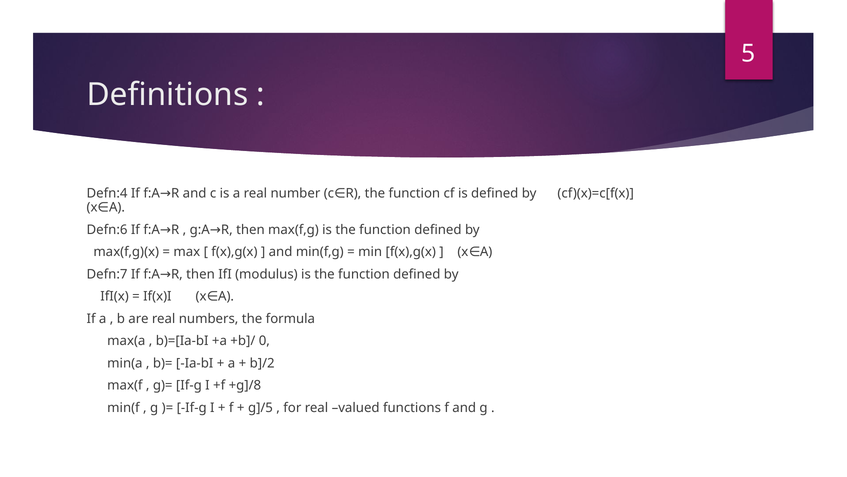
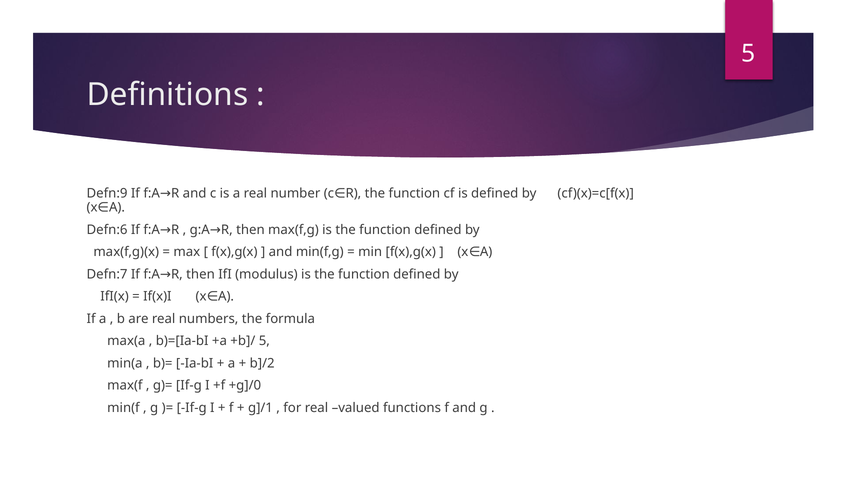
Defn:4: Defn:4 -> Defn:9 (107, 193)
+b]/ 0: 0 -> 5 (264, 341)
+g]/8: +g]/8 -> +g]/0 (245, 385)
g]/5: g]/5 -> g]/1 (260, 407)
